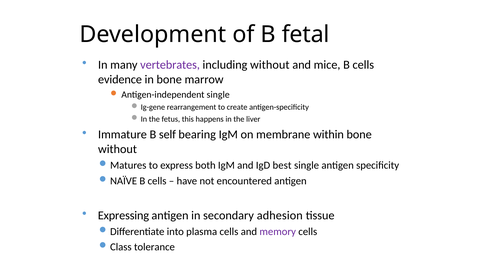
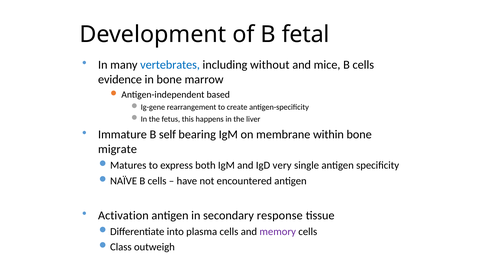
vertebrates colour: purple -> blue (170, 65)
Antigen-independent single: single -> based (218, 95)
without: without -> migrate (117, 149)
best: best -> very (282, 165)
Expressing: Expressing -> Activation (123, 215)
adhesion: adhesion -> response (280, 215)
tolerance: tolerance -> outweigh (154, 247)
